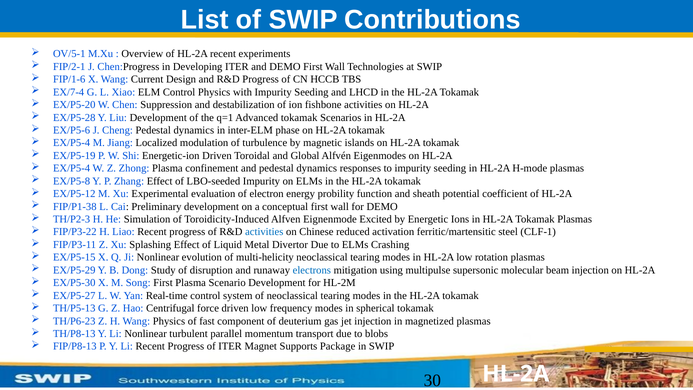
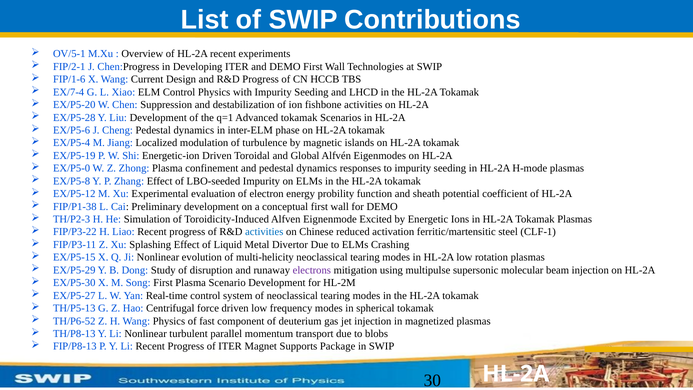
EX/P5-4: EX/P5-4 -> EX/P5-0 (72, 168)
electrons colour: blue -> purple (312, 270)
TH/P6-23: TH/P6-23 -> TH/P6-52 (74, 321)
